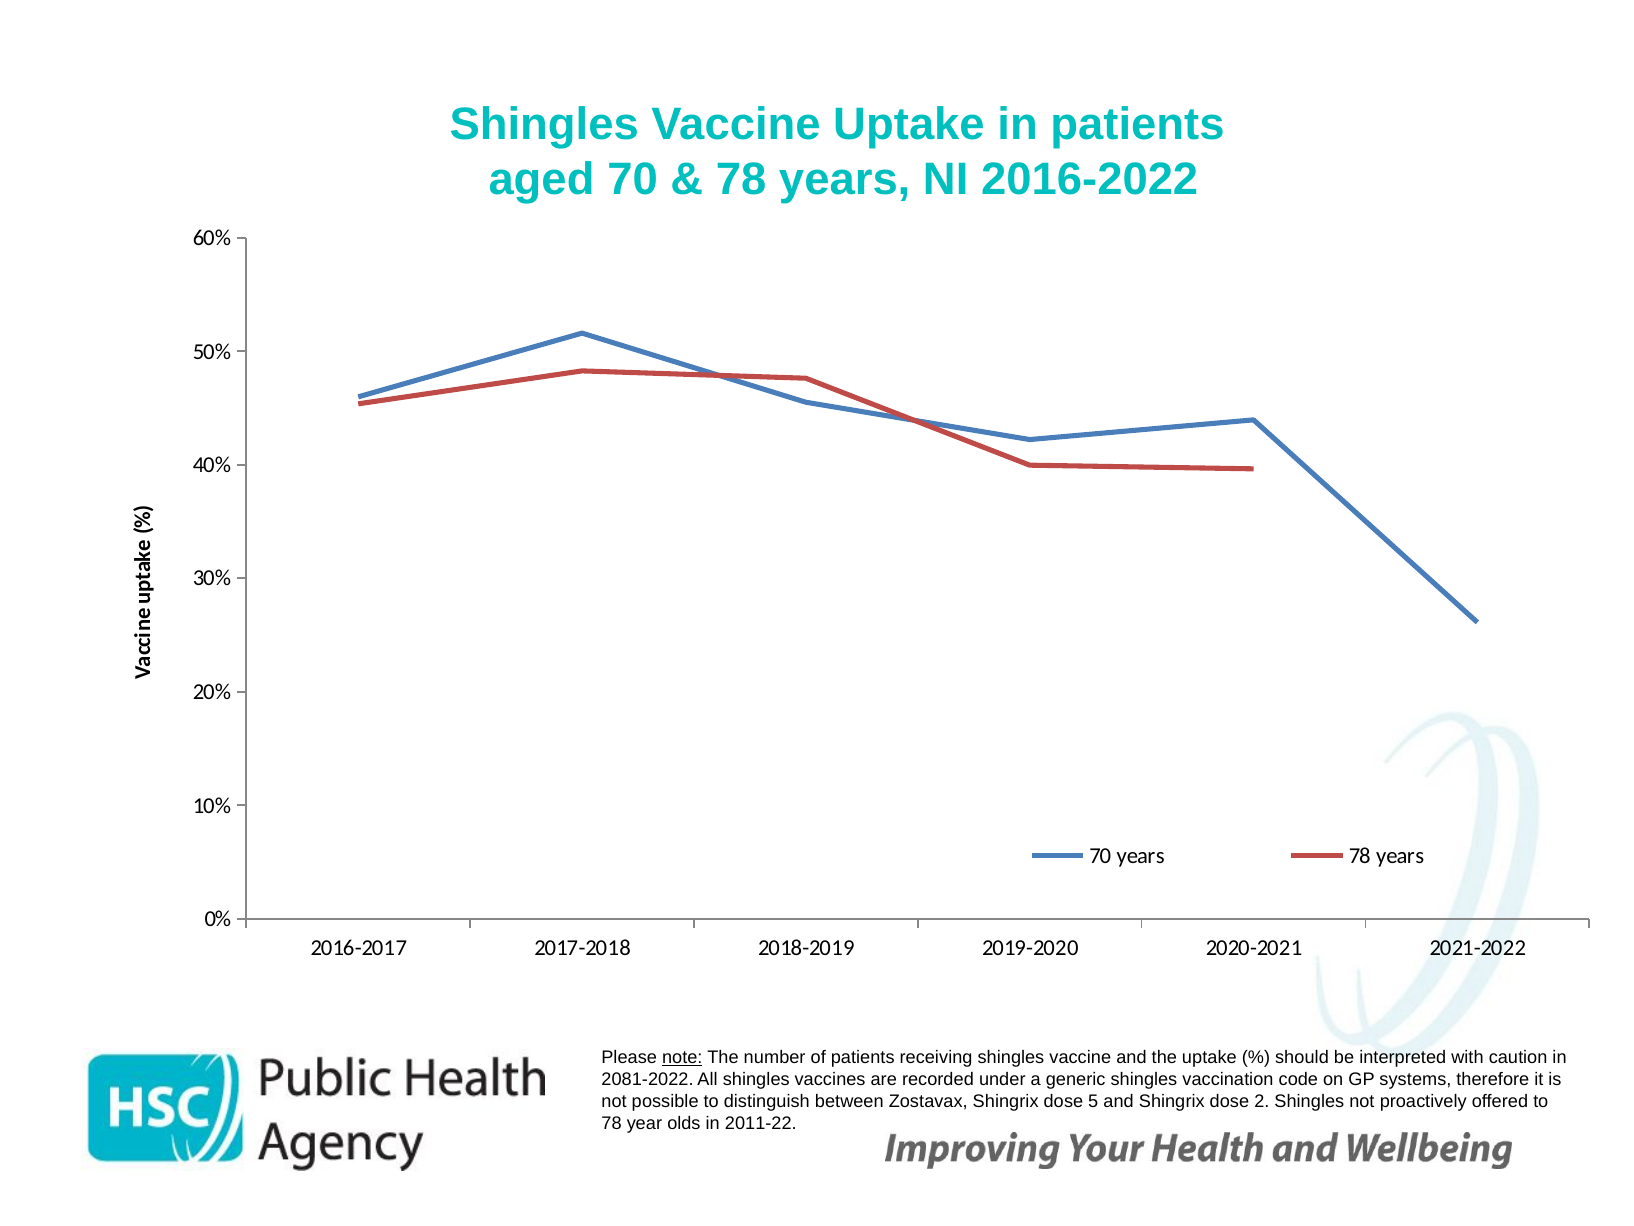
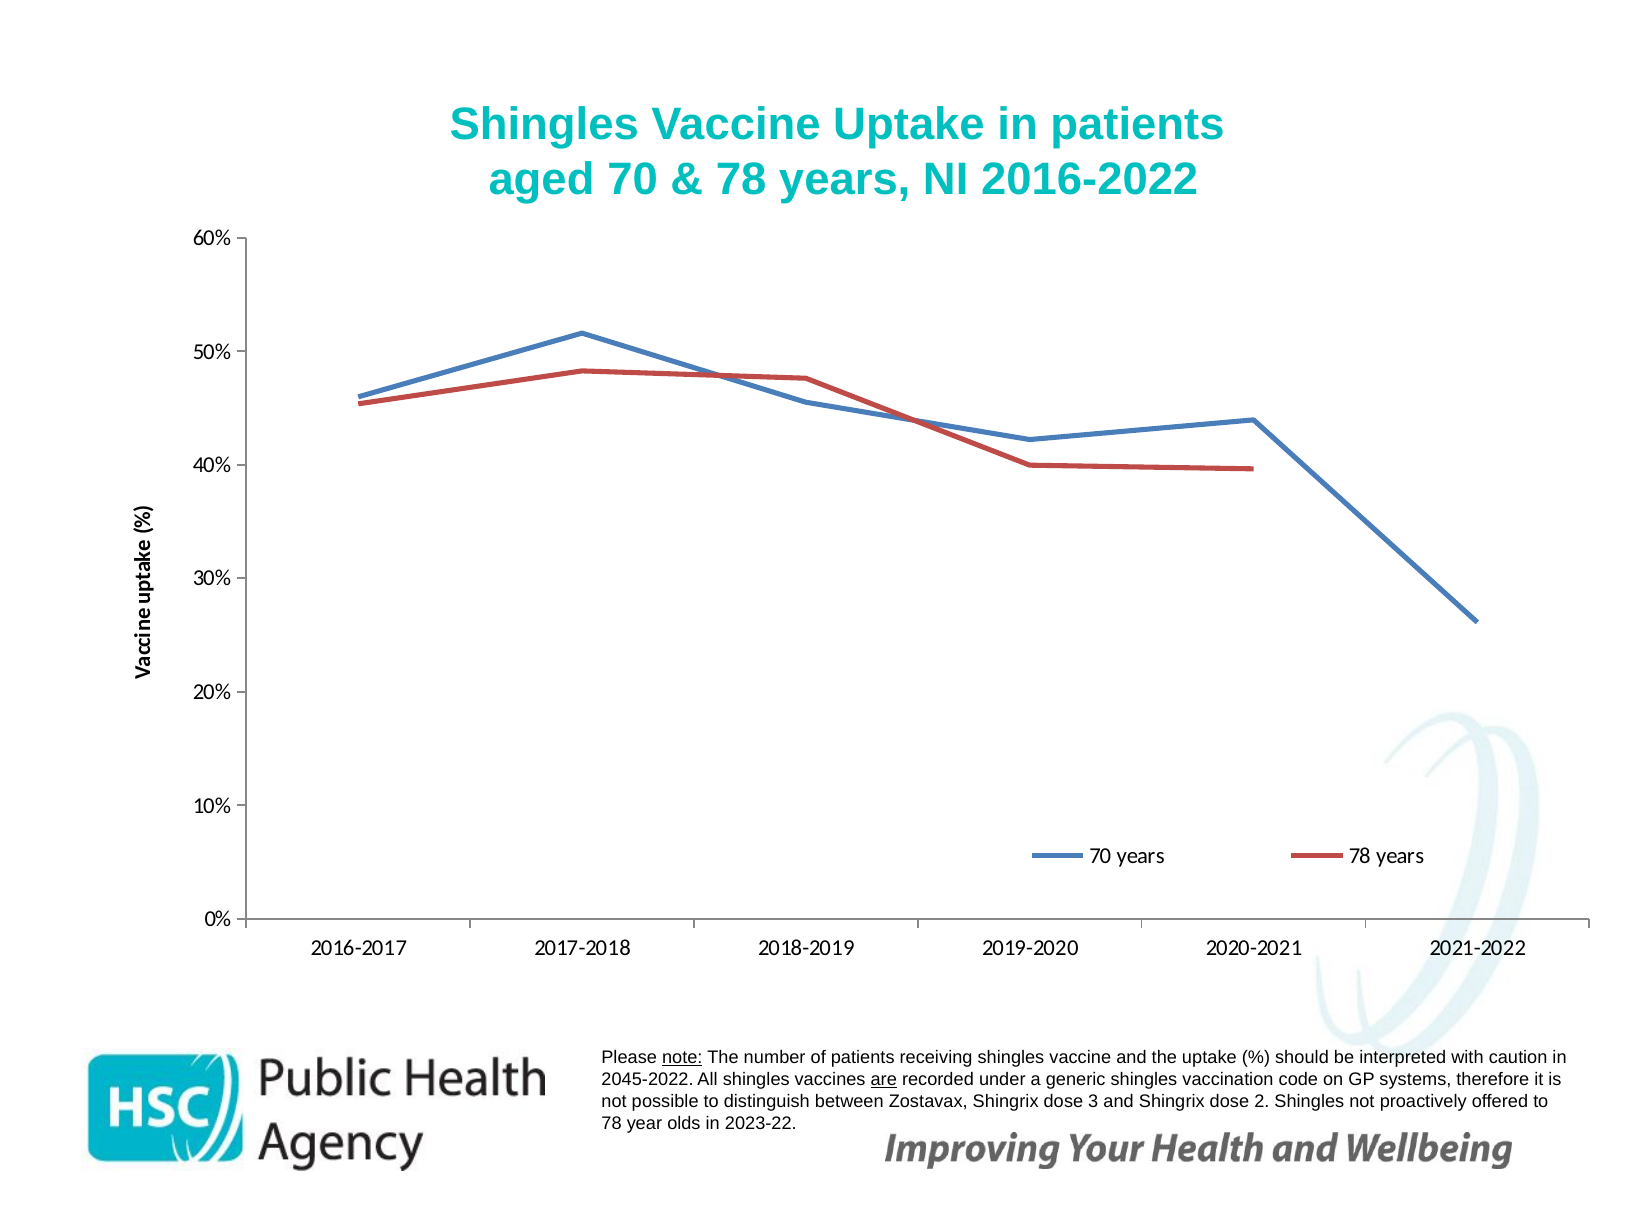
2081-2022: 2081-2022 -> 2045-2022 (648, 1079)
are underline: none -> present (884, 1079)
5: 5 -> 3 (1093, 1101)
2011-22: 2011-22 -> 2023-22 (761, 1123)
